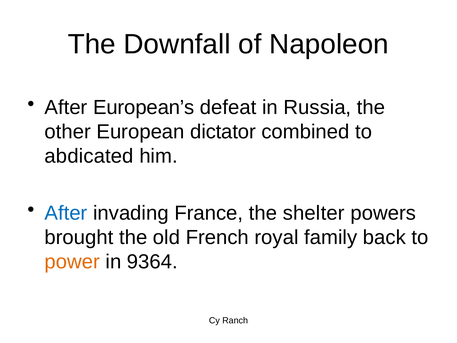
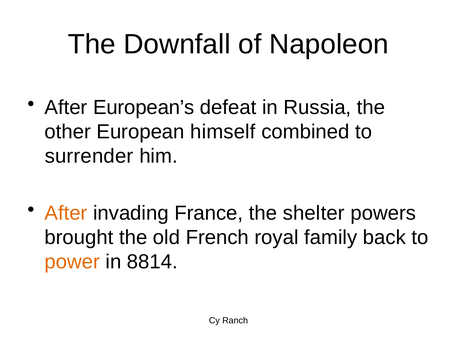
dictator: dictator -> himself (223, 132)
abdicated: abdicated -> surrender (89, 156)
After colour: blue -> orange (66, 213)
9364: 9364 -> 8814 (152, 262)
